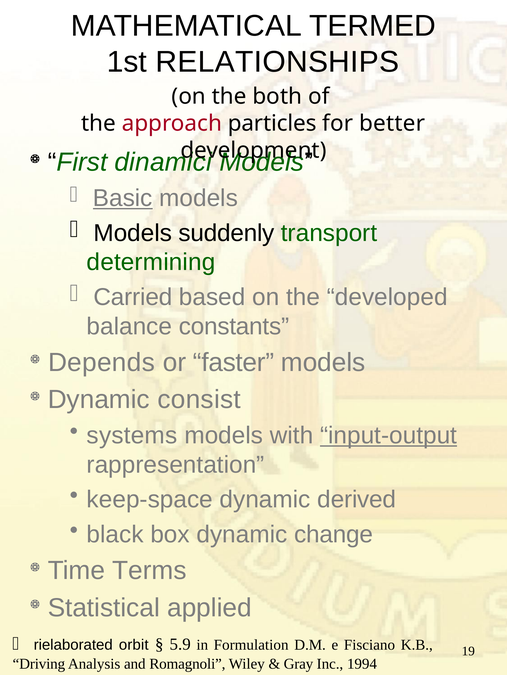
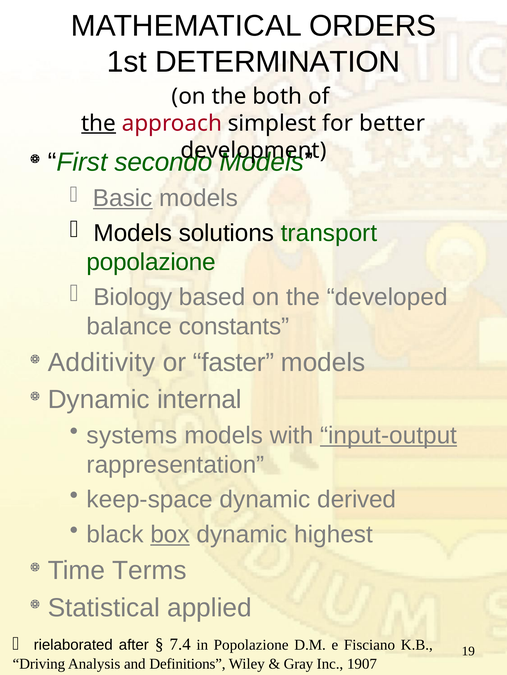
TERMED: TERMED -> ORDERS (373, 26)
RELATIONSHIPS: RELATIONSHIPS -> DETERMINATION (278, 62)
the underline: none -> present (99, 123)
particles: particles -> simplest (272, 123)
dinamici: dinamici -> secondo (163, 162)
suddenly: suddenly -> solutions (226, 233)
determining: determining -> popolazione (151, 263)
Carried: Carried -> Biology (133, 298)
Depends: Depends -> Additivity (101, 363)
consist: consist -> internal (199, 400)
box underline: none -> present (170, 535)
change: change -> highest (334, 535)
orbit: orbit -> after (134, 646)
5.9: 5.9 -> 7.4 (180, 645)
in Formulation: Formulation -> Popolazione (251, 646)
Romagnoli: Romagnoli -> Definitions (187, 665)
1994: 1994 -> 1907 (362, 665)
